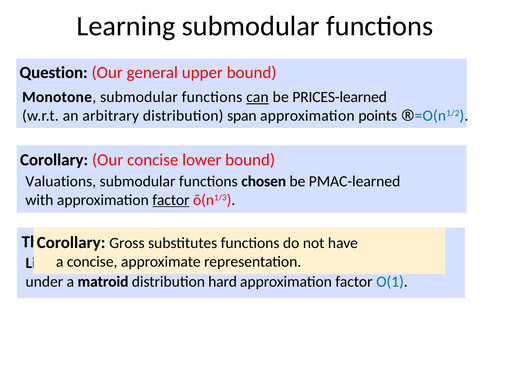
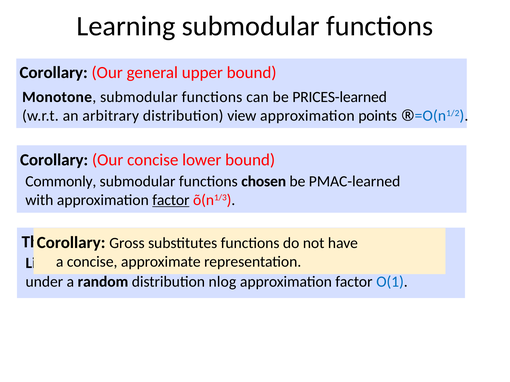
Question: Question -> Corollary (54, 73)
can underline: present -> none (257, 97)
span: span -> view (242, 116)
Valuations: Valuations -> Commonly (61, 182)
matroid: matroid -> random (103, 282)
hard: hard -> nlog (222, 282)
